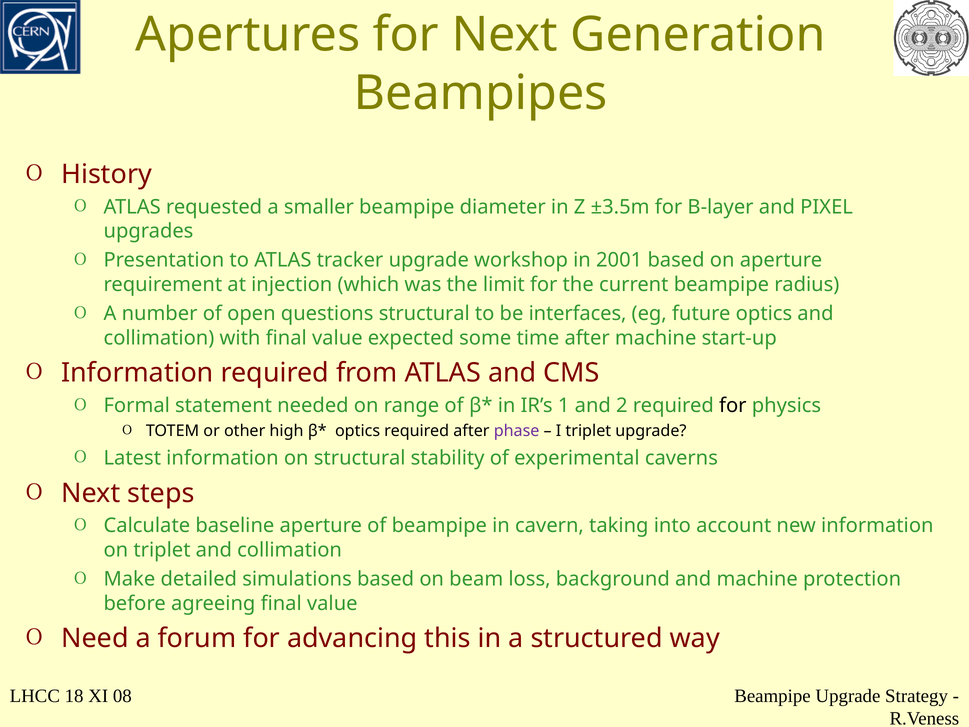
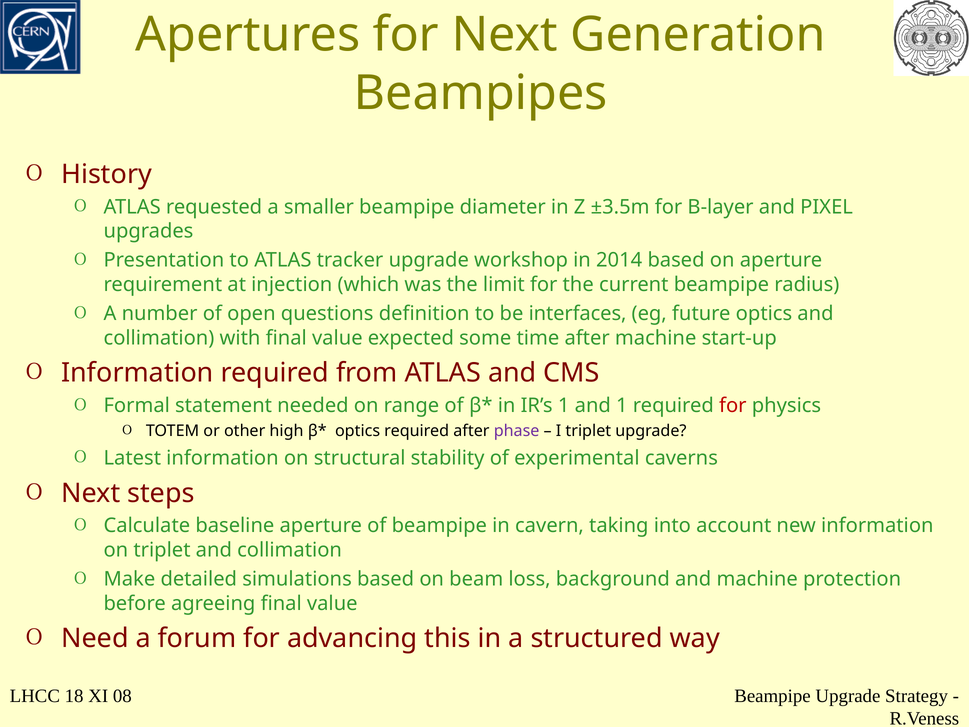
2001: 2001 -> 2014 (619, 260)
questions structural: structural -> definition (424, 314)
and 2: 2 -> 1 (622, 406)
for colour: black -> red (733, 406)
